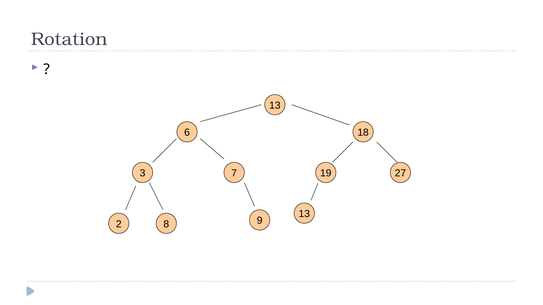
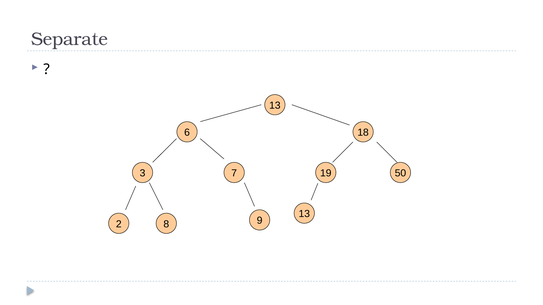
Rotation: Rotation -> Separate (70, 39)
27: 27 -> 50 (400, 173)
